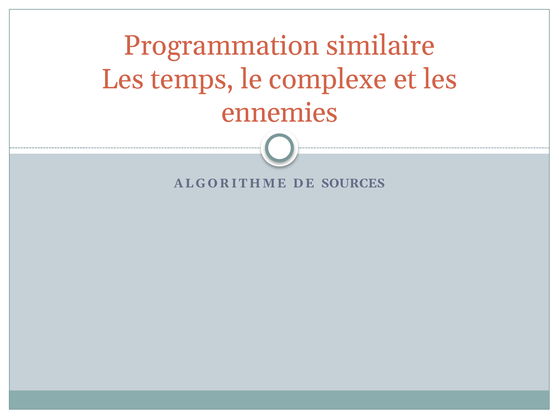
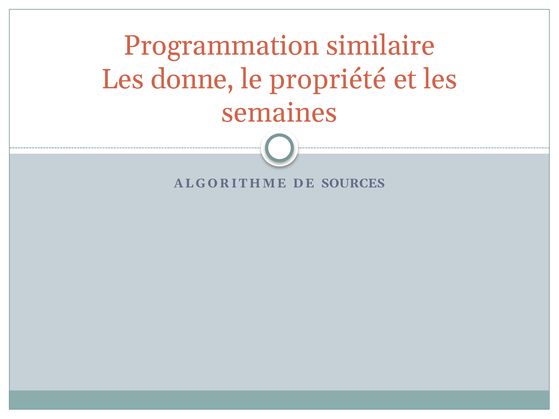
temps: temps -> donne (192, 79)
complexe: complexe -> propriété (328, 79)
ennemies: ennemies -> semaines (279, 113)
